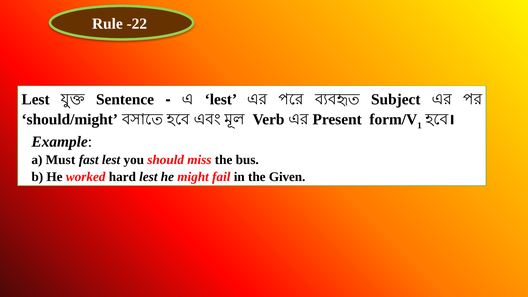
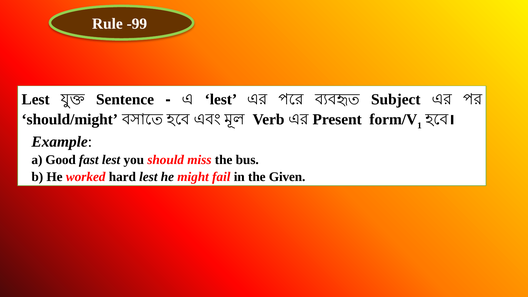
-22: -22 -> -99 (137, 24)
Must: Must -> Good (61, 160)
